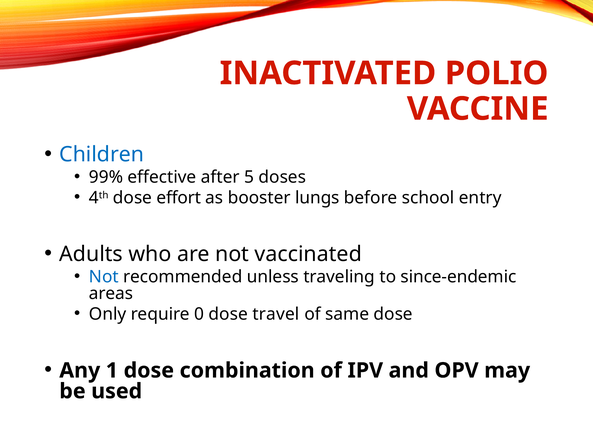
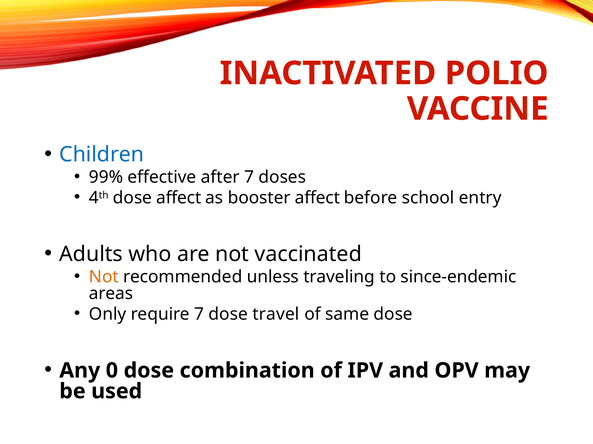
after 5: 5 -> 7 (249, 178)
dose effort: effort -> affect (179, 198)
booster lungs: lungs -> affect (317, 198)
Not colour: blue -> orange (104, 277)
require 0: 0 -> 7 (199, 315)
1: 1 -> 0 (112, 371)
